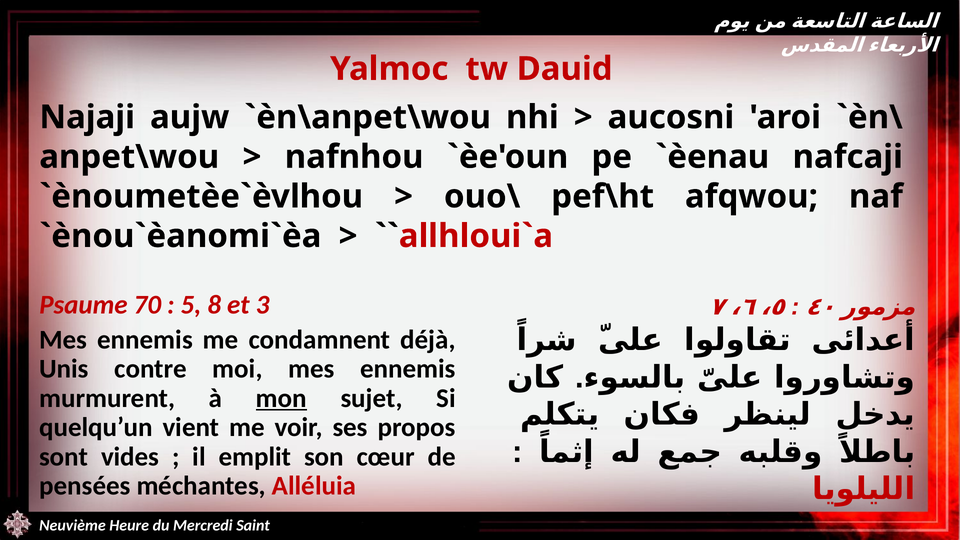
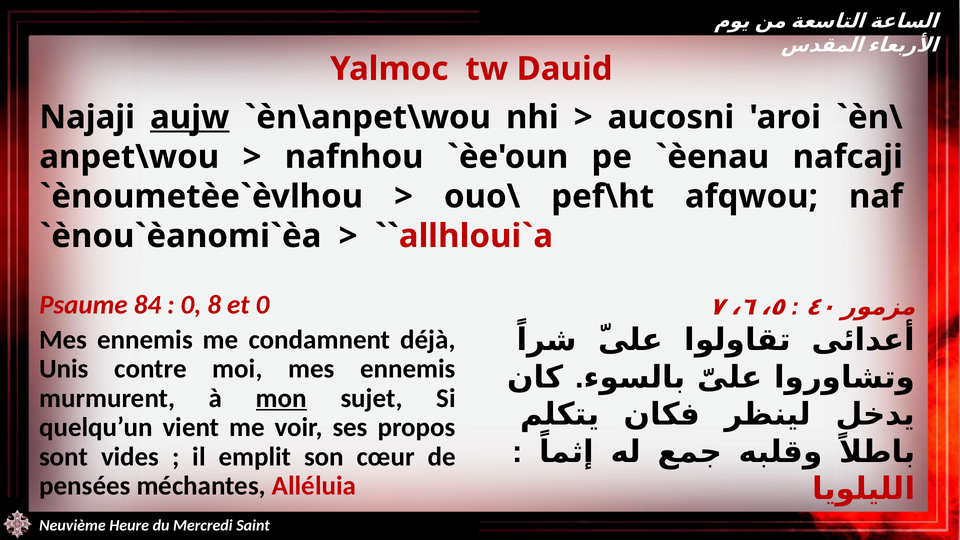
aujw underline: none -> present (190, 117)
70: 70 -> 84 (147, 305)
5: 5 -> 0 (191, 305)
et 3: 3 -> 0 (262, 305)
